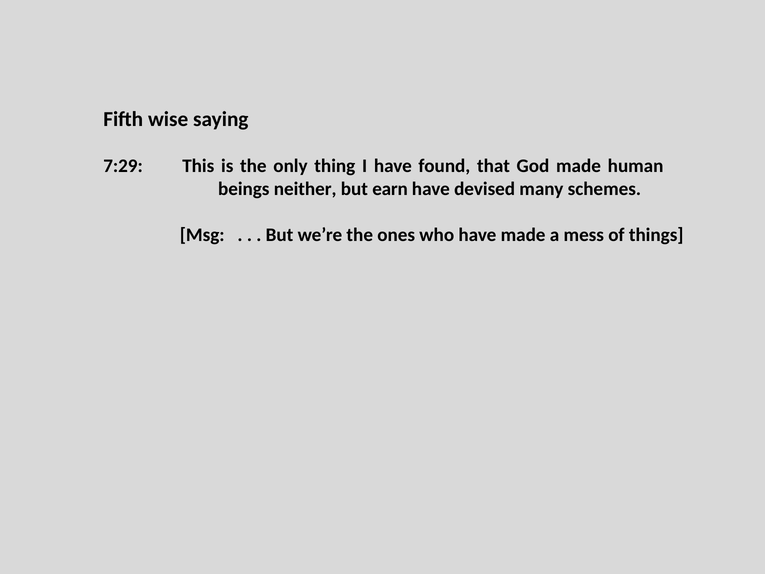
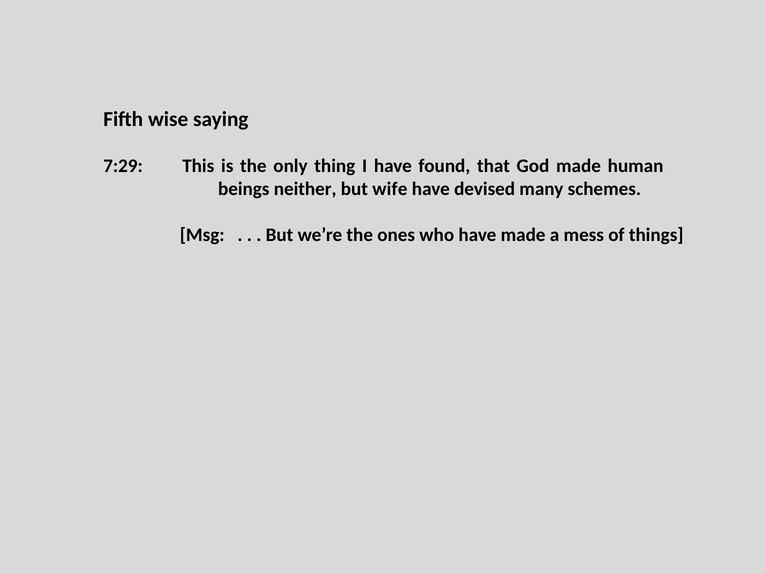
earn: earn -> wife (390, 189)
